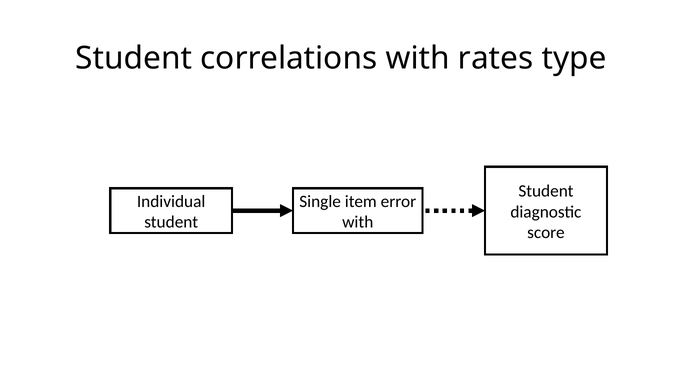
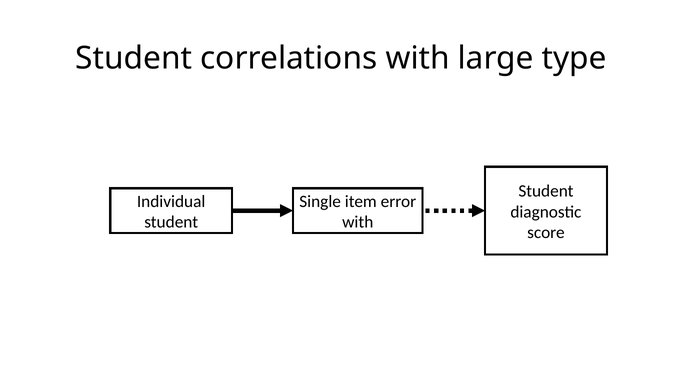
rates: rates -> large (496, 58)
